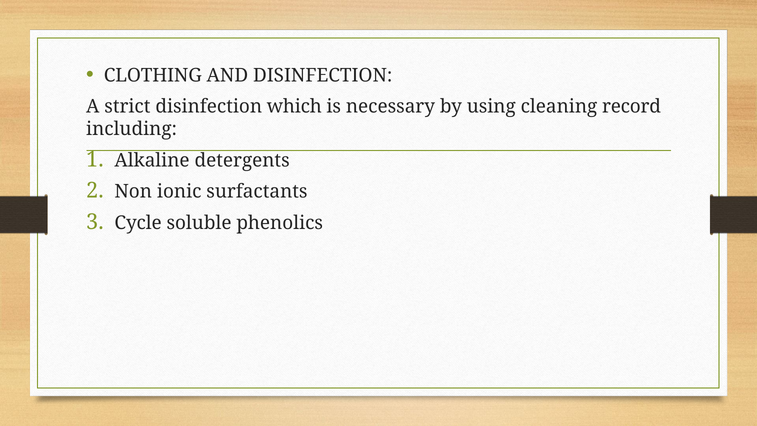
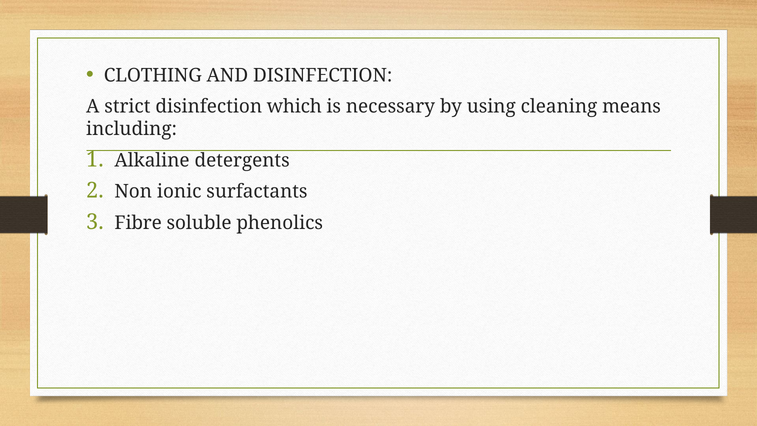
record: record -> means (632, 106)
Cycle: Cycle -> Fibre (138, 223)
